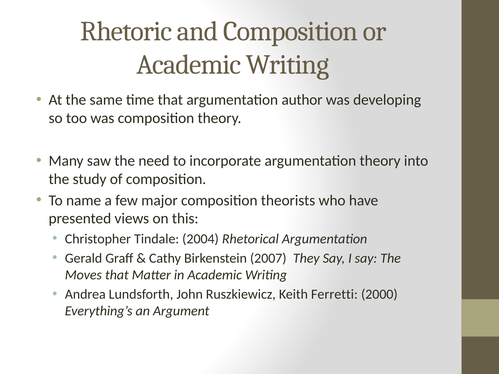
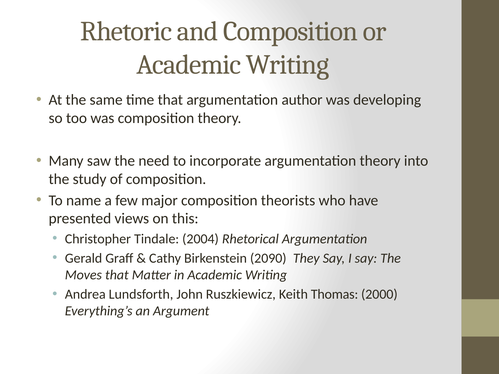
2007: 2007 -> 2090 (268, 258)
Ferretti: Ferretti -> Thomas (335, 294)
